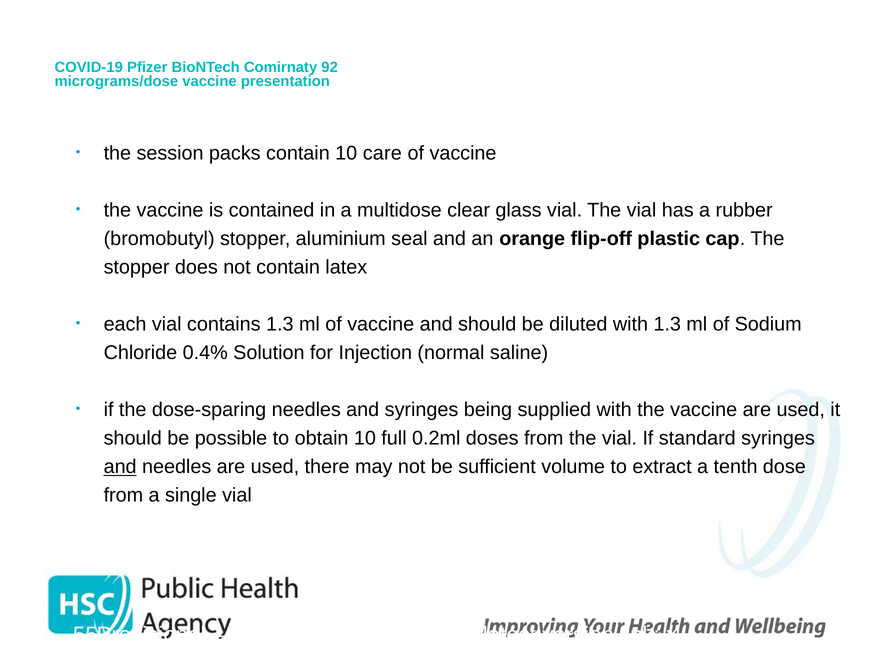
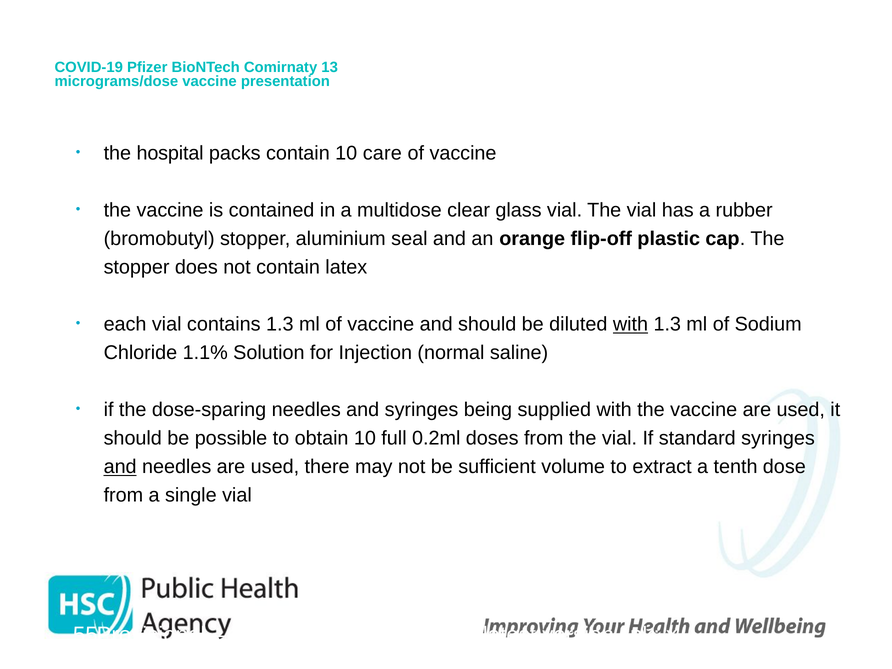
92: 92 -> 13 (330, 67)
session: session -> hospital (170, 153)
with underline: none -> present (630, 324)
0.4%: 0.4% -> 1.1% (205, 353)
